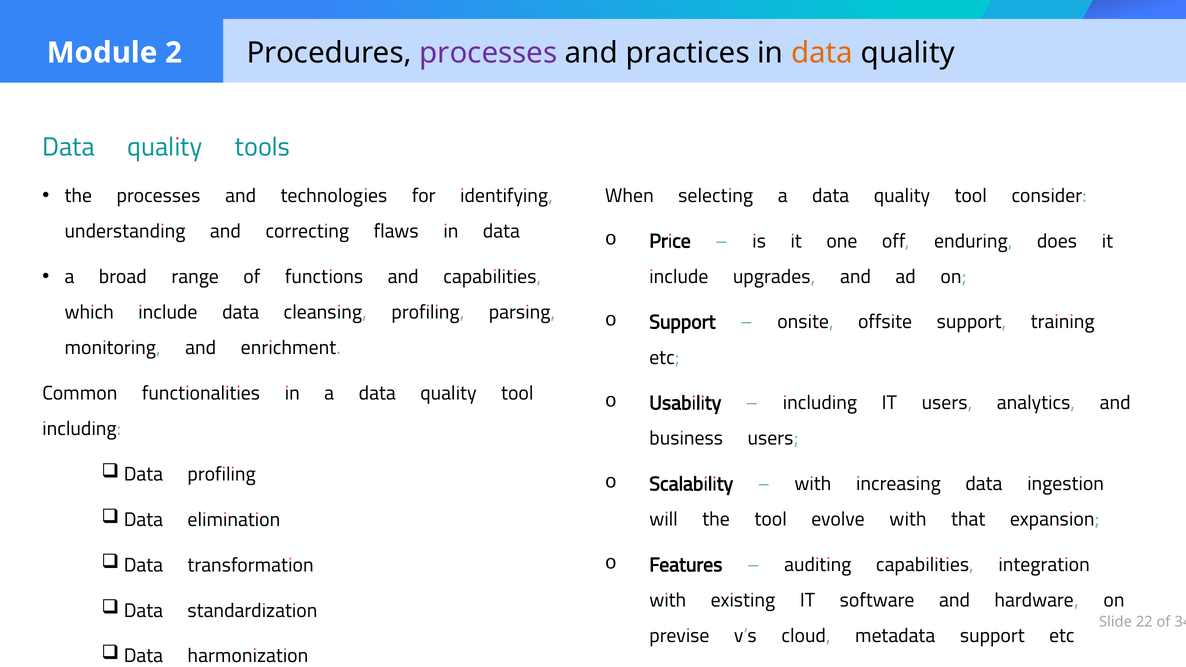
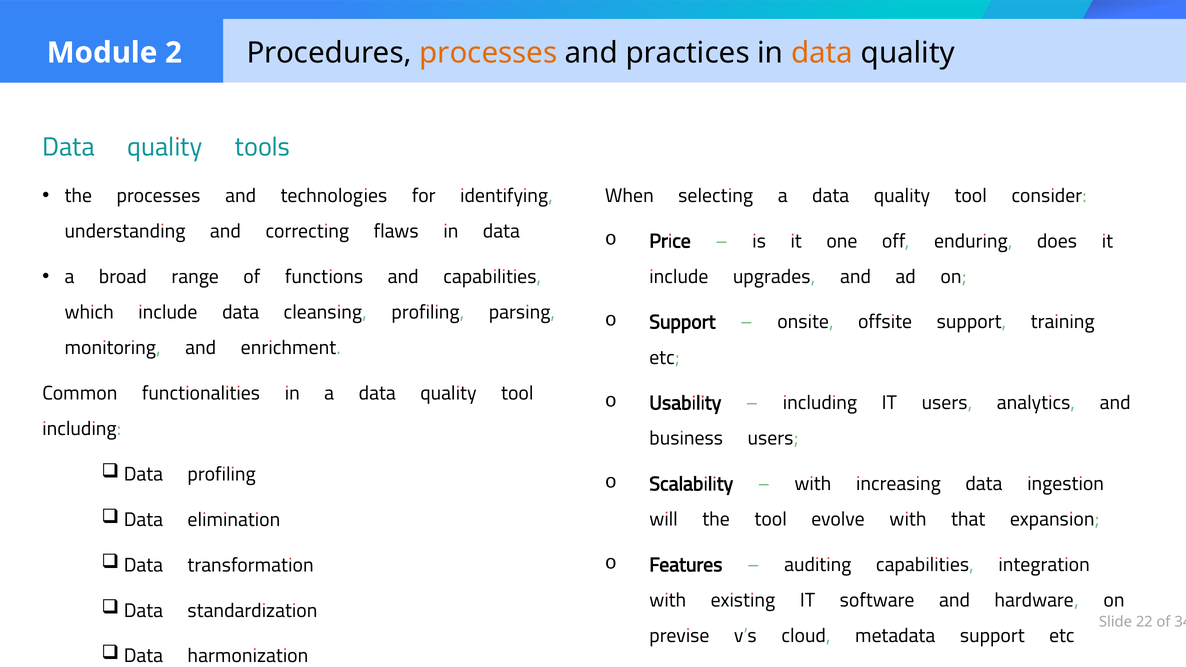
processes colour: purple -> orange (488, 53)
